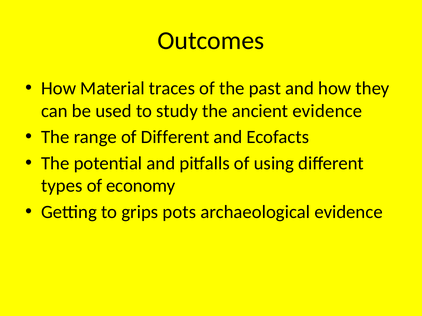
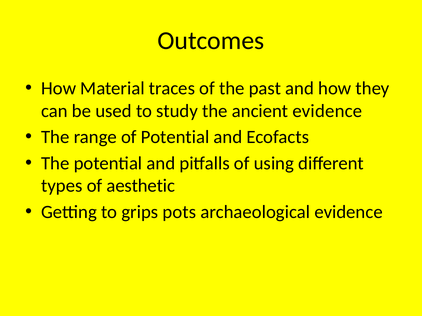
of Different: Different -> Potential (175, 137)
economy: economy -> aesthetic (141, 186)
